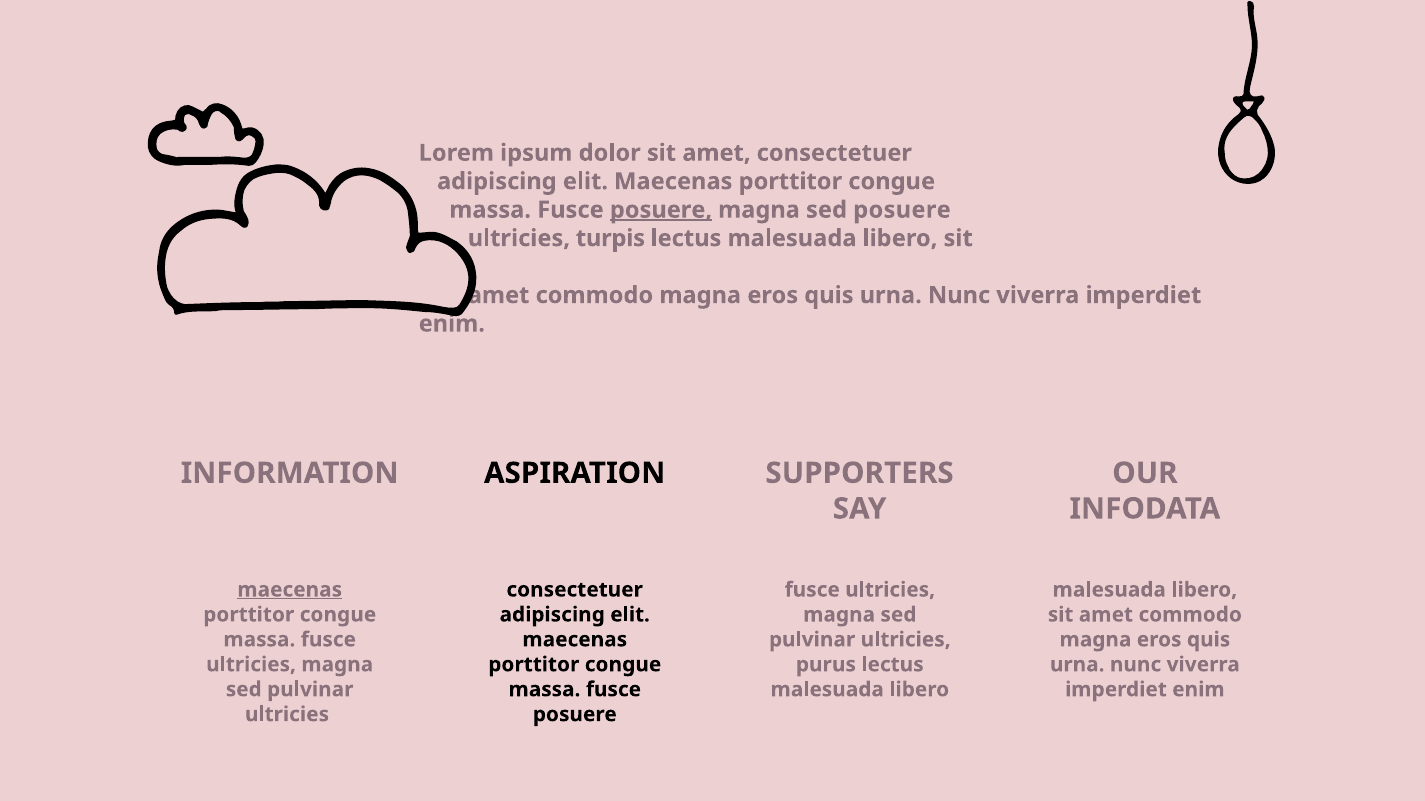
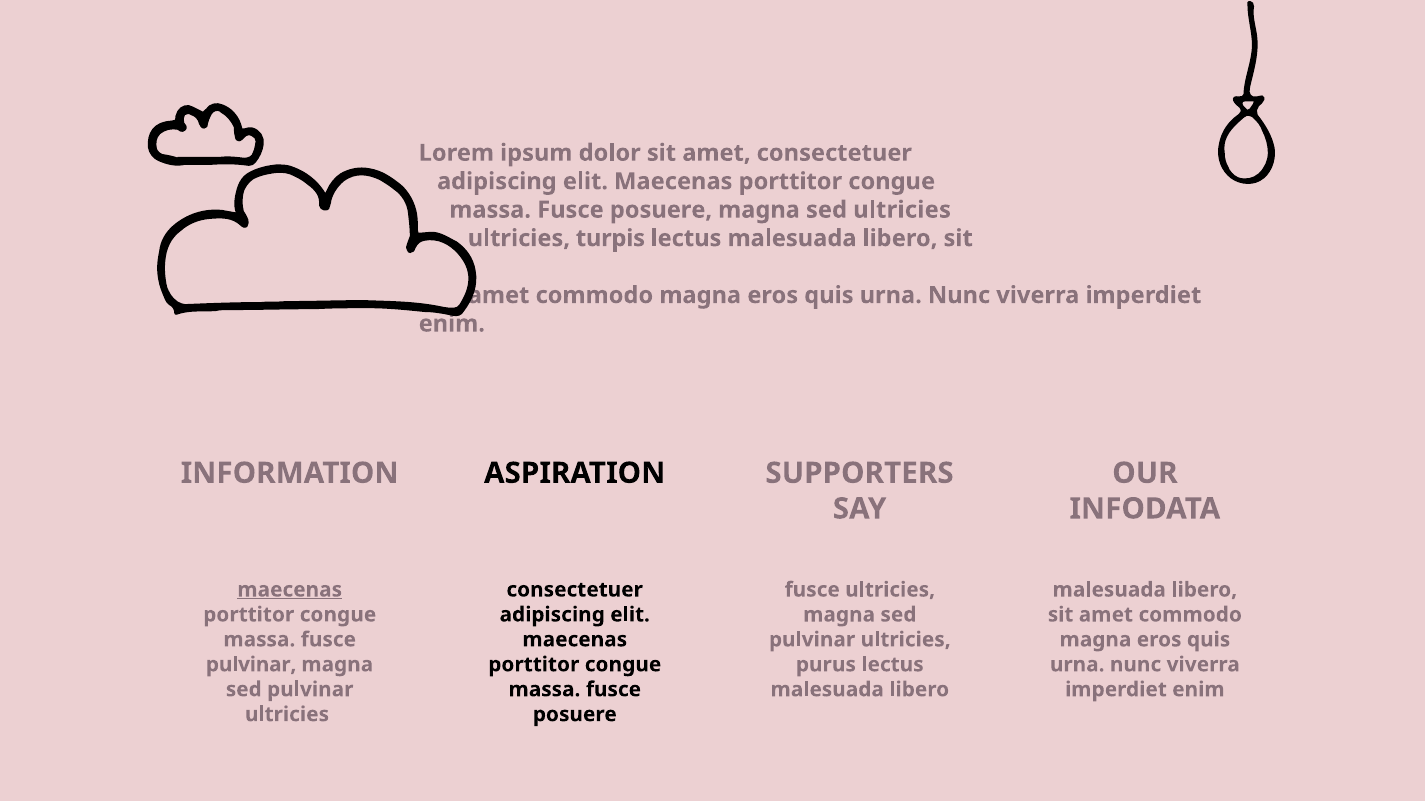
posuere underline: present -> none (661, 210)
sed posuere: posuere -> ultricies (902, 210)
ultricies: ultricies -> pulvinar (251, 665)
